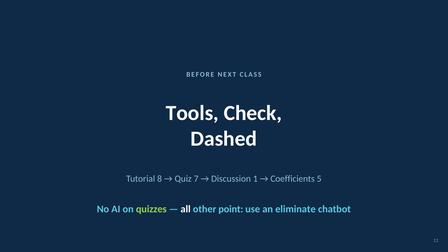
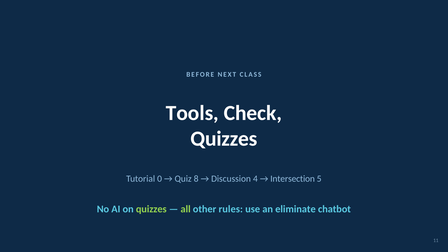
Dashed: Dashed -> Quizzes (224, 139)
8: 8 -> 0 (160, 179)
7: 7 -> 8 (196, 179)
1: 1 -> 4 (255, 179)
Coefficients: Coefficients -> Intersection (293, 179)
all colour: white -> light green (186, 209)
point: point -> rules (231, 209)
